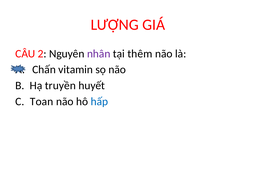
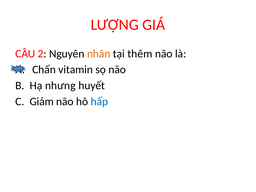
nhân colour: purple -> orange (99, 54)
truyền: truyền -> nhưng (60, 86)
Toan: Toan -> Giảm (42, 102)
